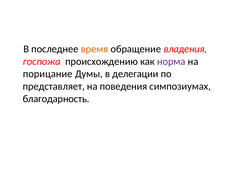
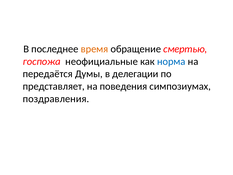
владения: владения -> смертью (185, 49)
происхождению: происхождению -> неофициальные (102, 61)
норма colour: purple -> blue (171, 61)
порицание: порицание -> передаётся (48, 74)
благодарность: благодарность -> поздравления (56, 99)
